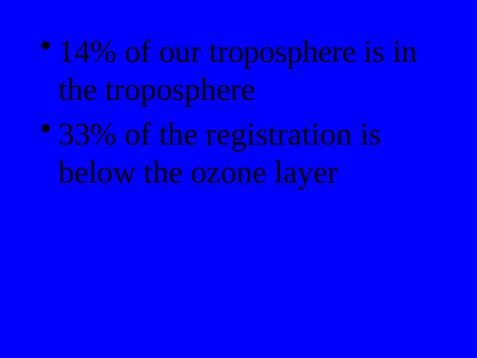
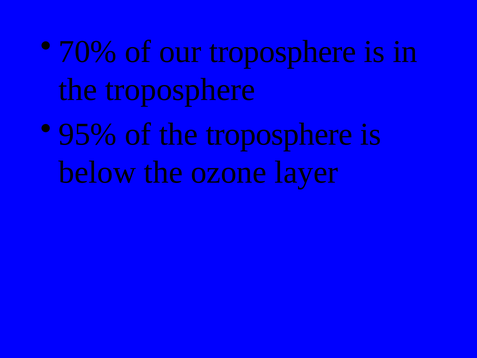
14%: 14% -> 70% (88, 52)
33%: 33% -> 95% (88, 134)
of the registration: registration -> troposphere (279, 134)
